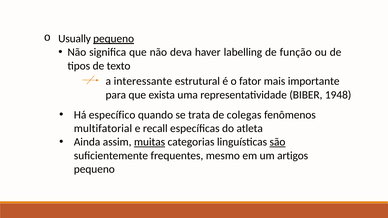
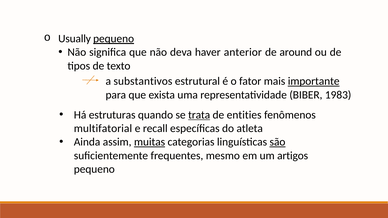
labelling: labelling -> anterior (243, 52)
função: função -> around (296, 52)
interessante: interessante -> substantivos (143, 81)
importante underline: none -> present (314, 81)
1948: 1948 -> 1983 (338, 95)
específico: específico -> estruturas (112, 115)
trata underline: none -> present (199, 115)
colegas: colegas -> entities (244, 115)
